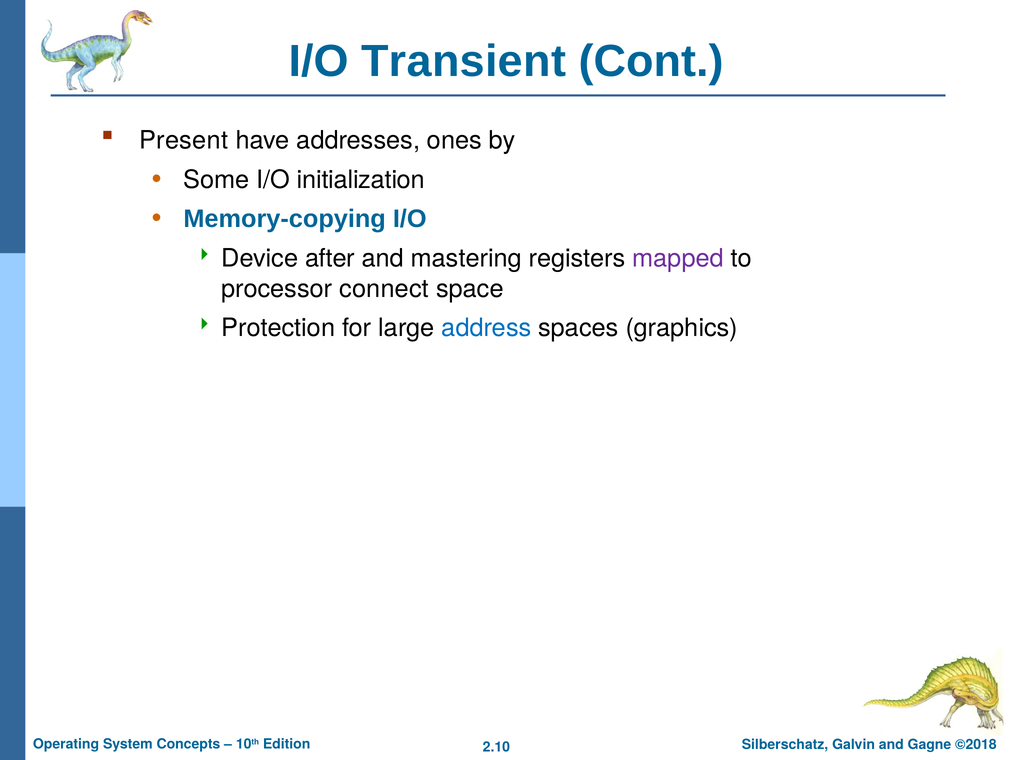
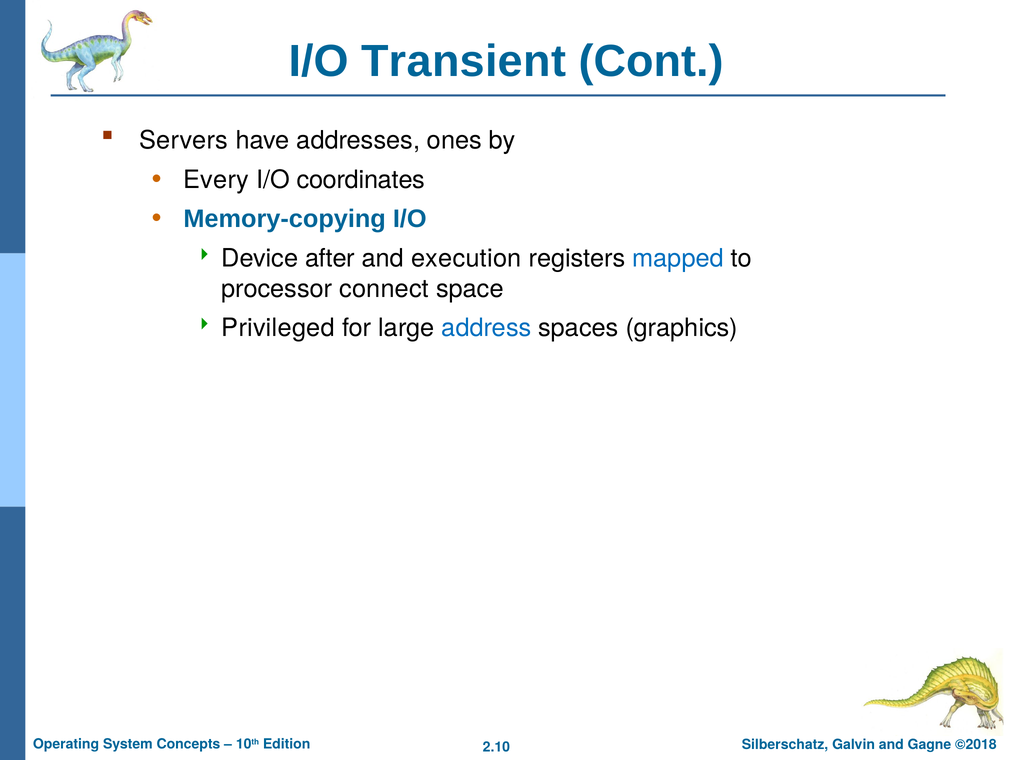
Present: Present -> Servers (184, 141)
Some: Some -> Every (216, 180)
initialization: initialization -> coordinates (361, 180)
mastering: mastering -> execution (466, 258)
mapped colour: purple -> blue (678, 258)
Protection: Protection -> Privileged (278, 328)
